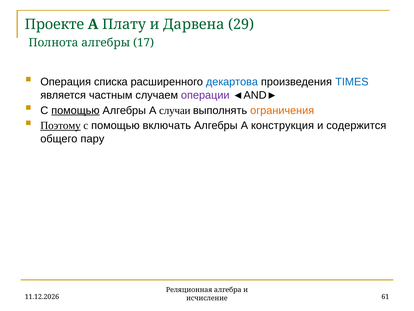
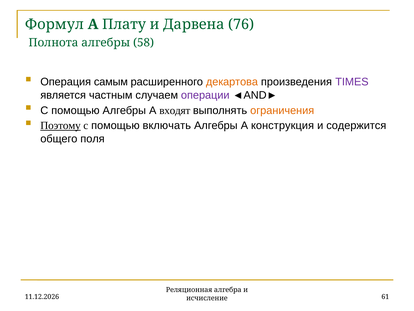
Проекте: Проекте -> Формул (54, 24)
29: 29 -> 76 (241, 24)
17: 17 -> 58 (144, 42)
списка: списка -> самым (111, 82)
декартова colour: blue -> orange (232, 82)
TIMES colour: blue -> purple (352, 82)
помощью underline: present -> none (75, 110)
случаи: случаи -> входят (175, 110)
пару: пару -> поля (92, 139)
